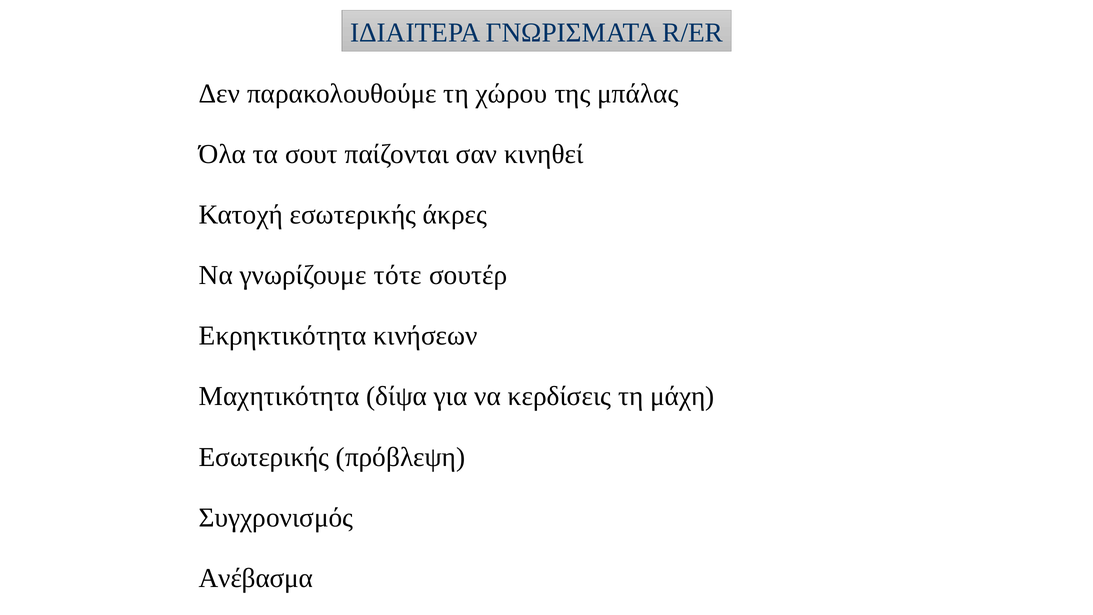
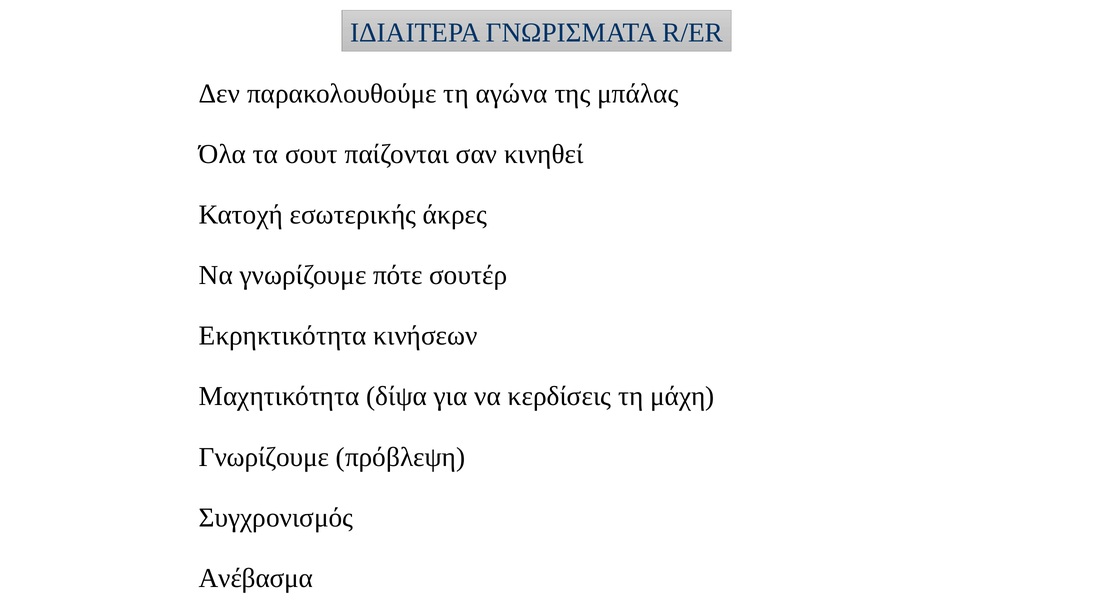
χώρου: χώρου -> αγώνα (511, 93)
τότε: τότε -> πότε (398, 275)
Εσωτερικής: Εσωτερικής -> Γνωρίζουμε (264, 457)
